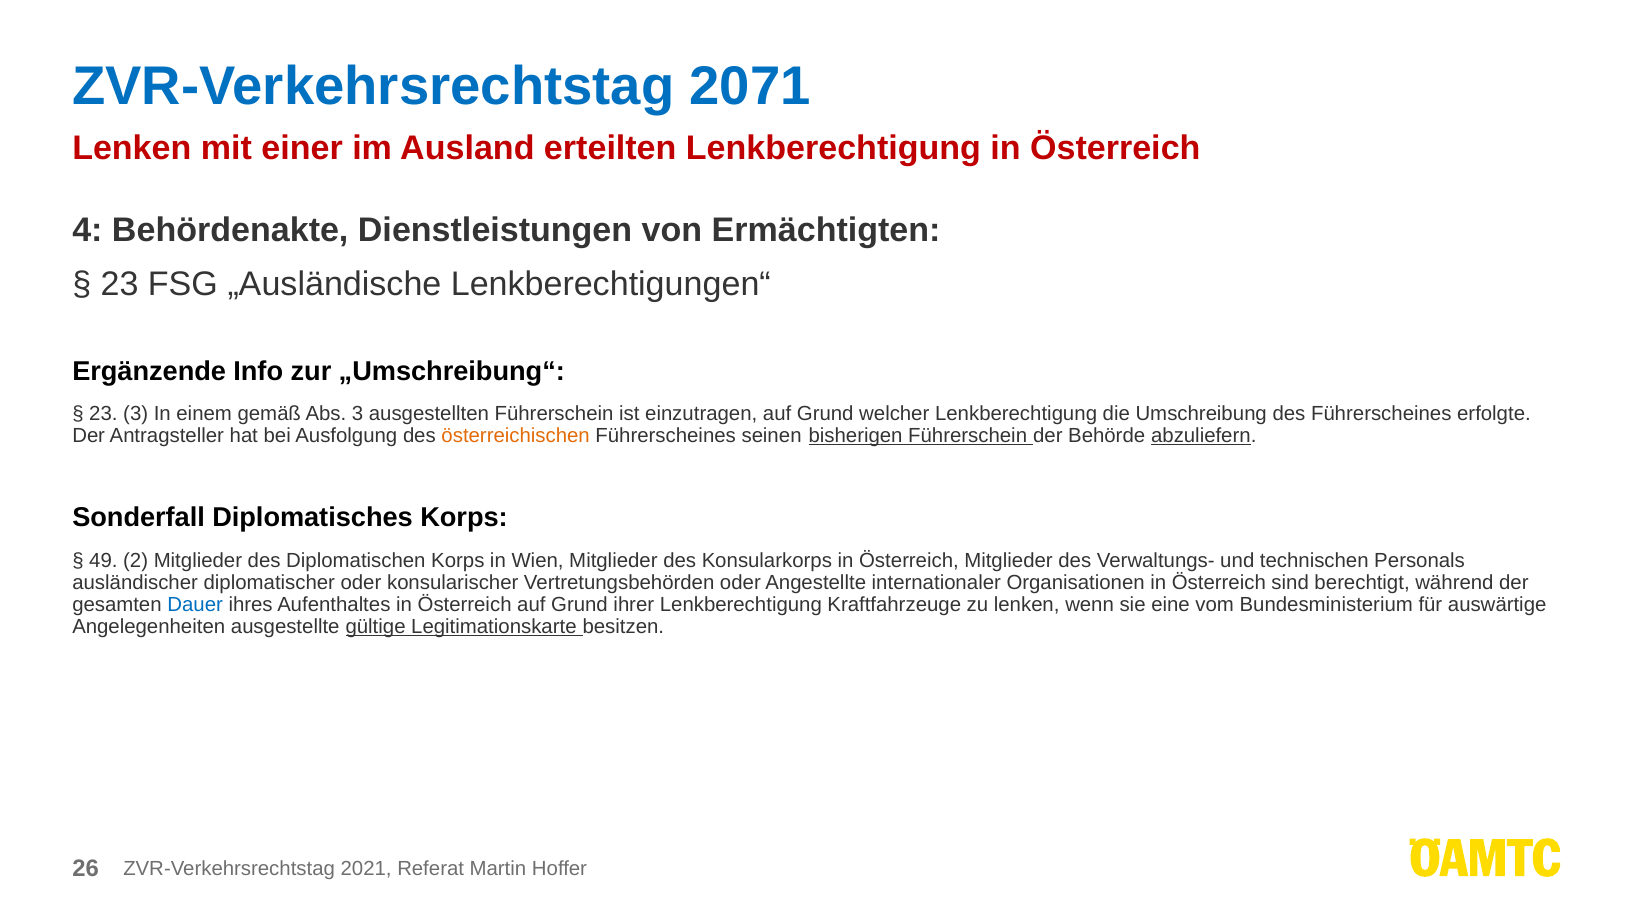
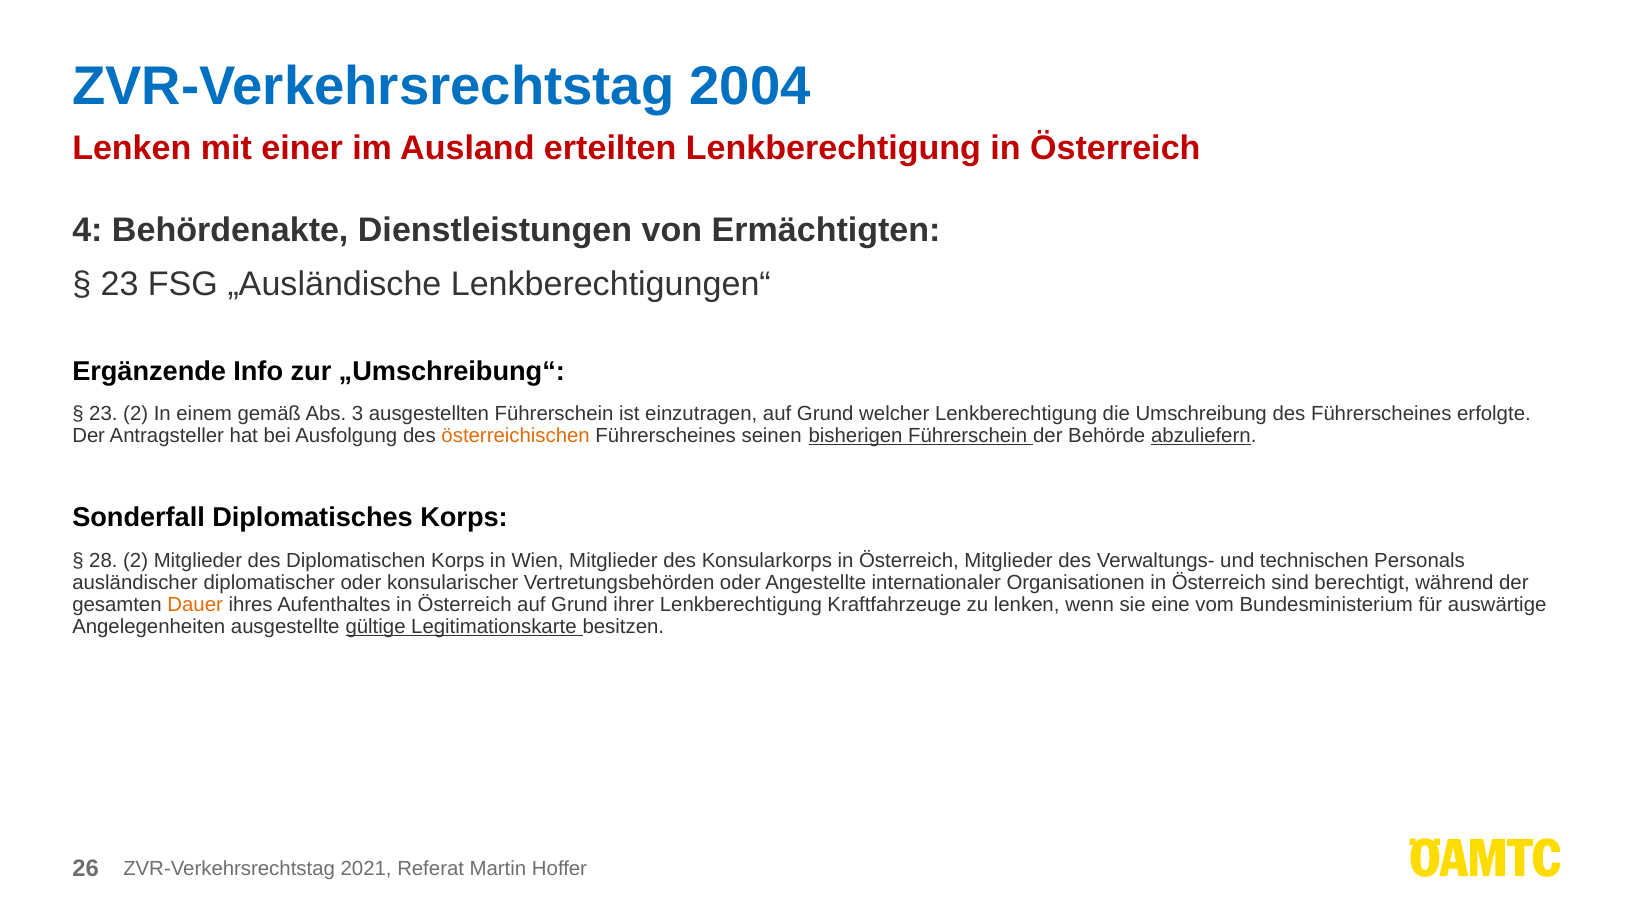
2071: 2071 -> 2004 (750, 87)
23 3: 3 -> 2 (136, 414)
49: 49 -> 28 (103, 560)
Dauer colour: blue -> orange (195, 604)
